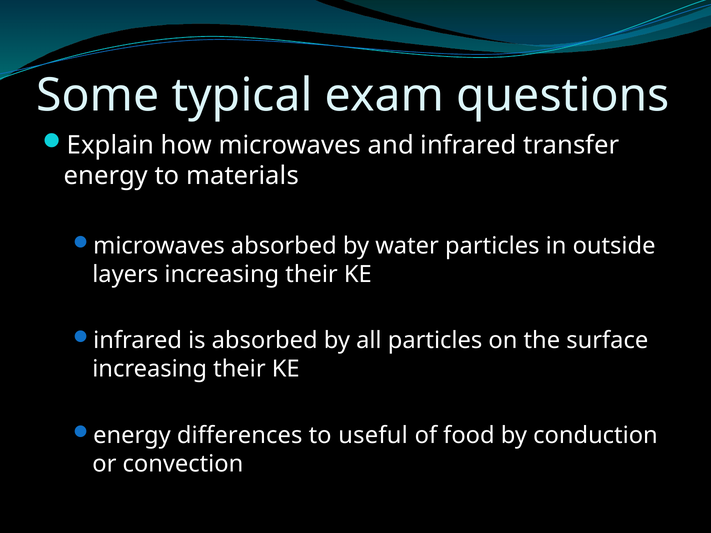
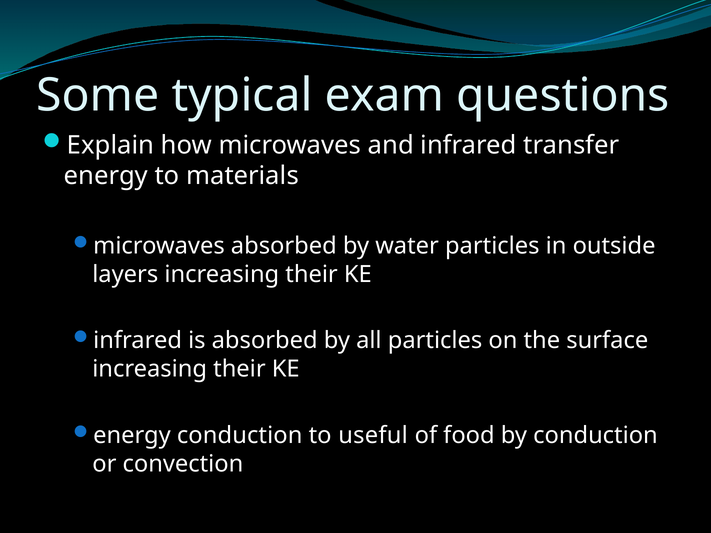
energy differences: differences -> conduction (240, 436)
